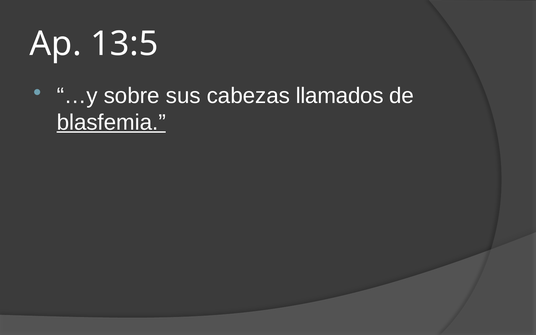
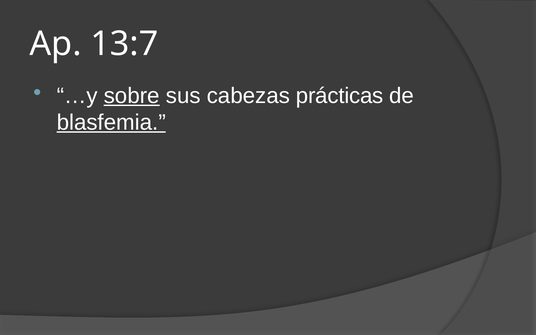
13:5: 13:5 -> 13:7 (124, 44)
sobre underline: none -> present (132, 96)
llamados: llamados -> prácticas (340, 96)
